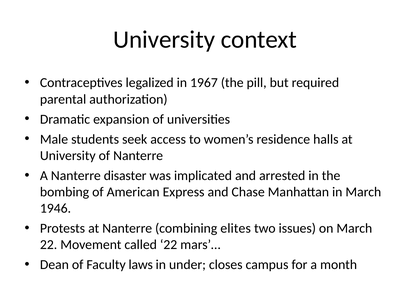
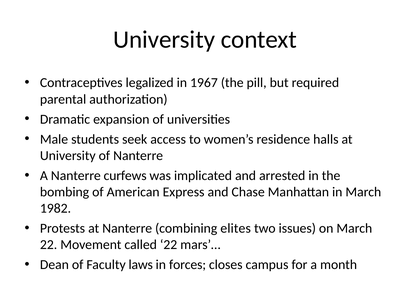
disaster: disaster -> curfews (125, 176)
1946: 1946 -> 1982 (56, 209)
under: under -> forces (188, 265)
